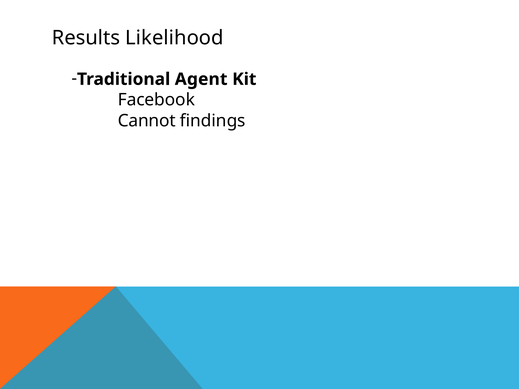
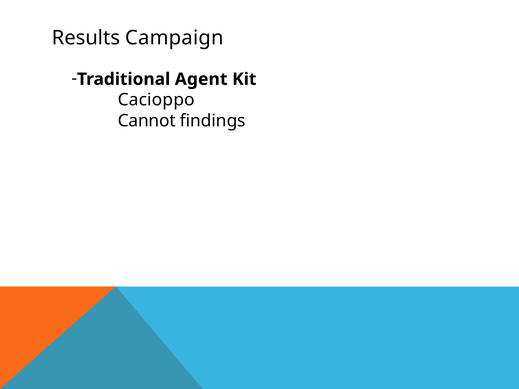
Likelihood: Likelihood -> Campaign (174, 38)
Facebook: Facebook -> Cacioppo (156, 100)
